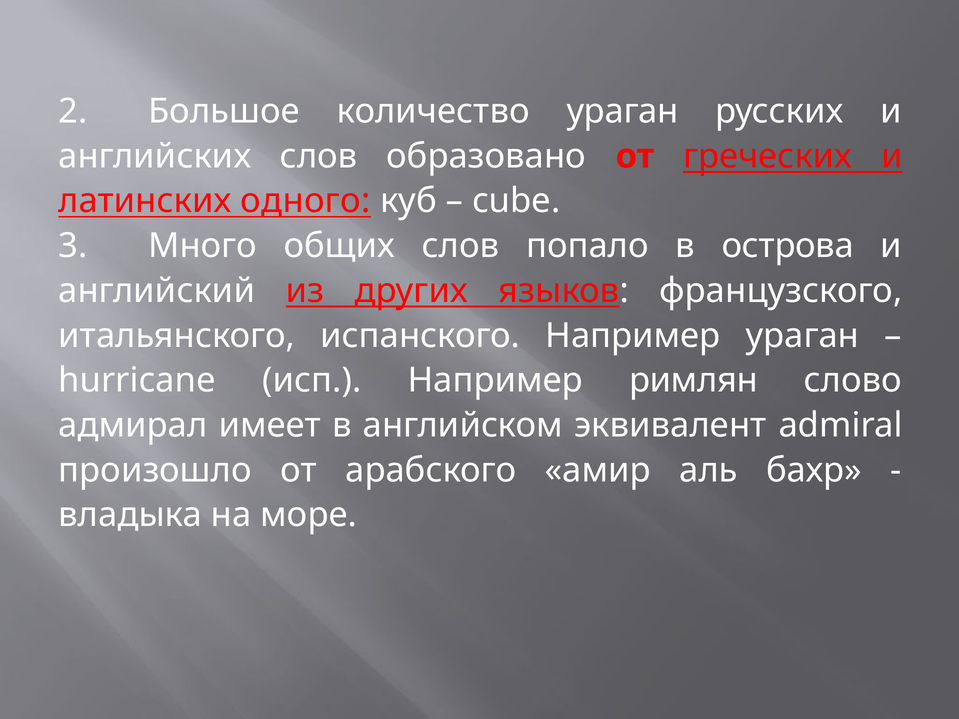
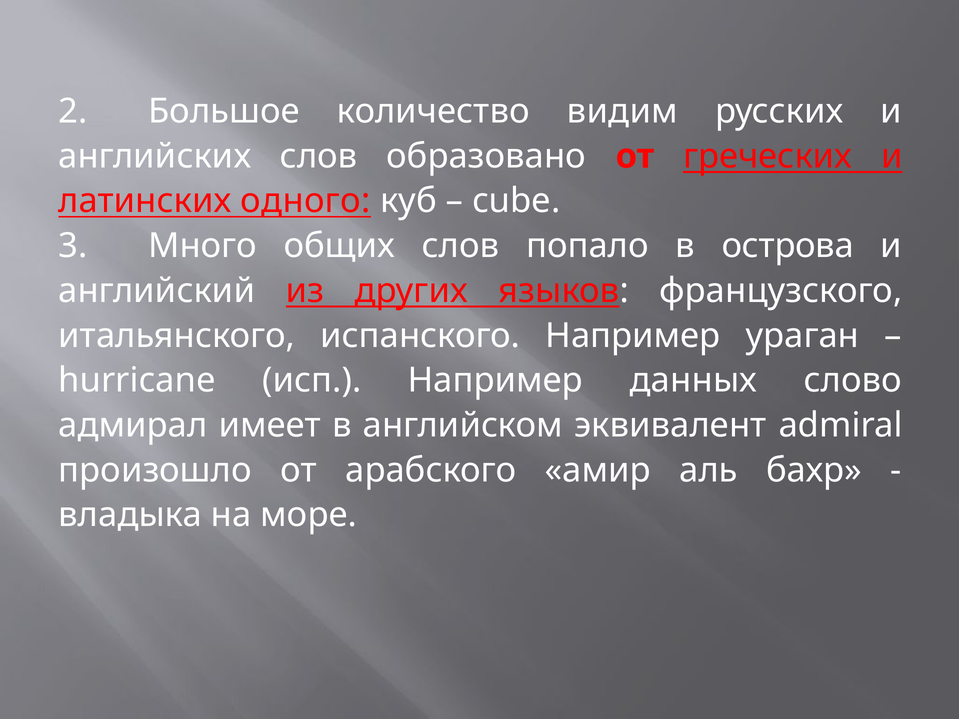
количество ураган: ураган -> видим (622, 111)
римлян: римлян -> данных (693, 381)
